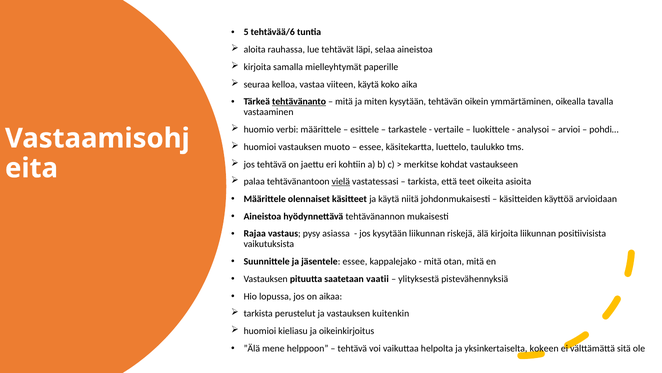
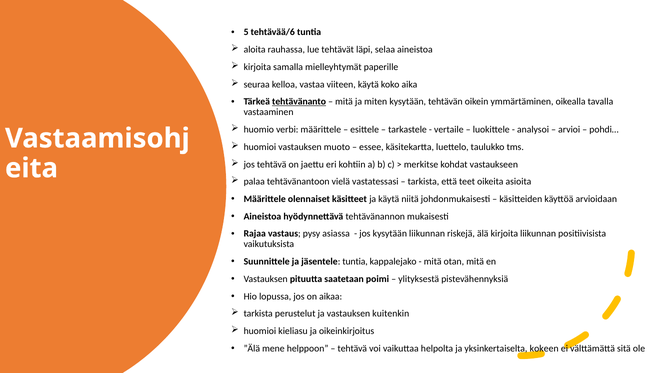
vielä underline: present -> none (341, 181)
jäsentele essee: essee -> tuntia (355, 261)
vaatii: vaatii -> poimi (378, 279)
